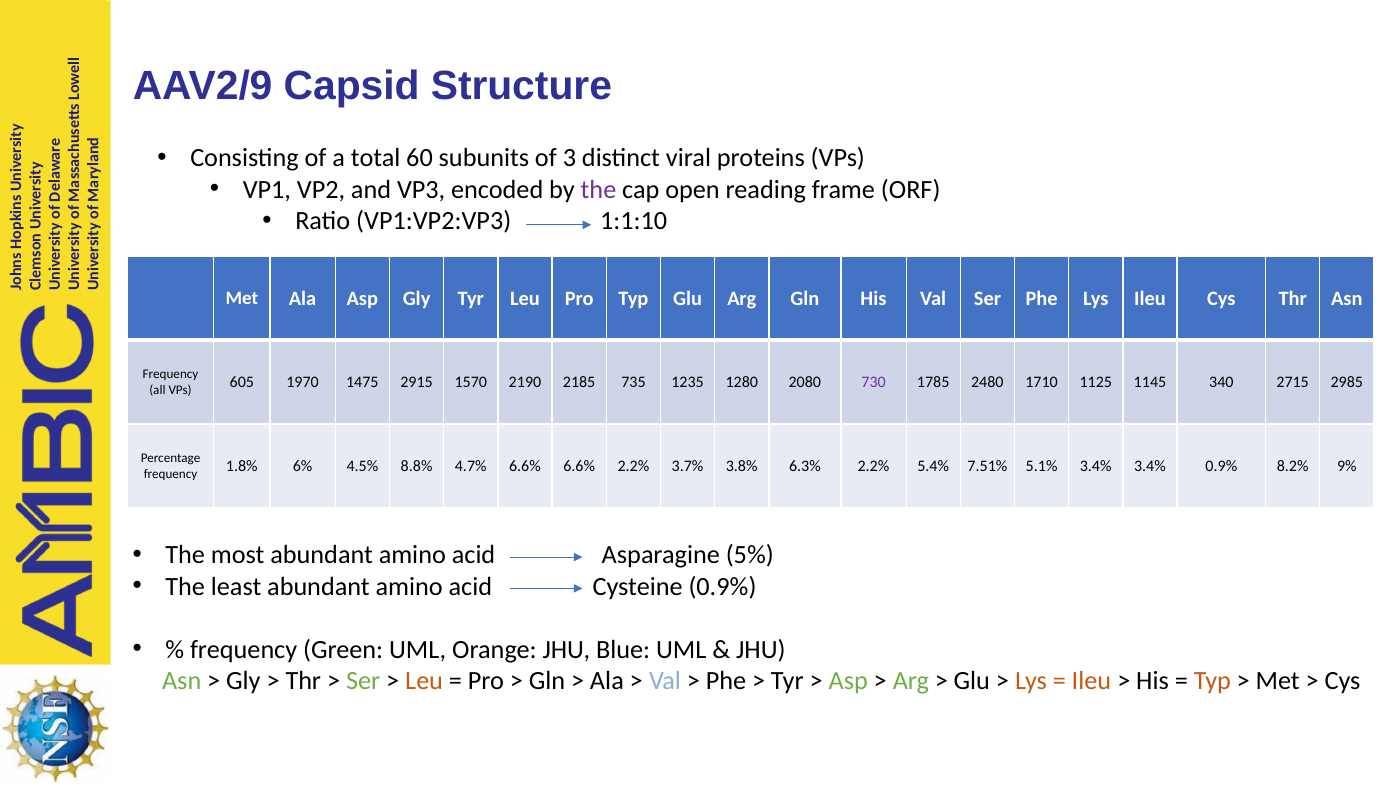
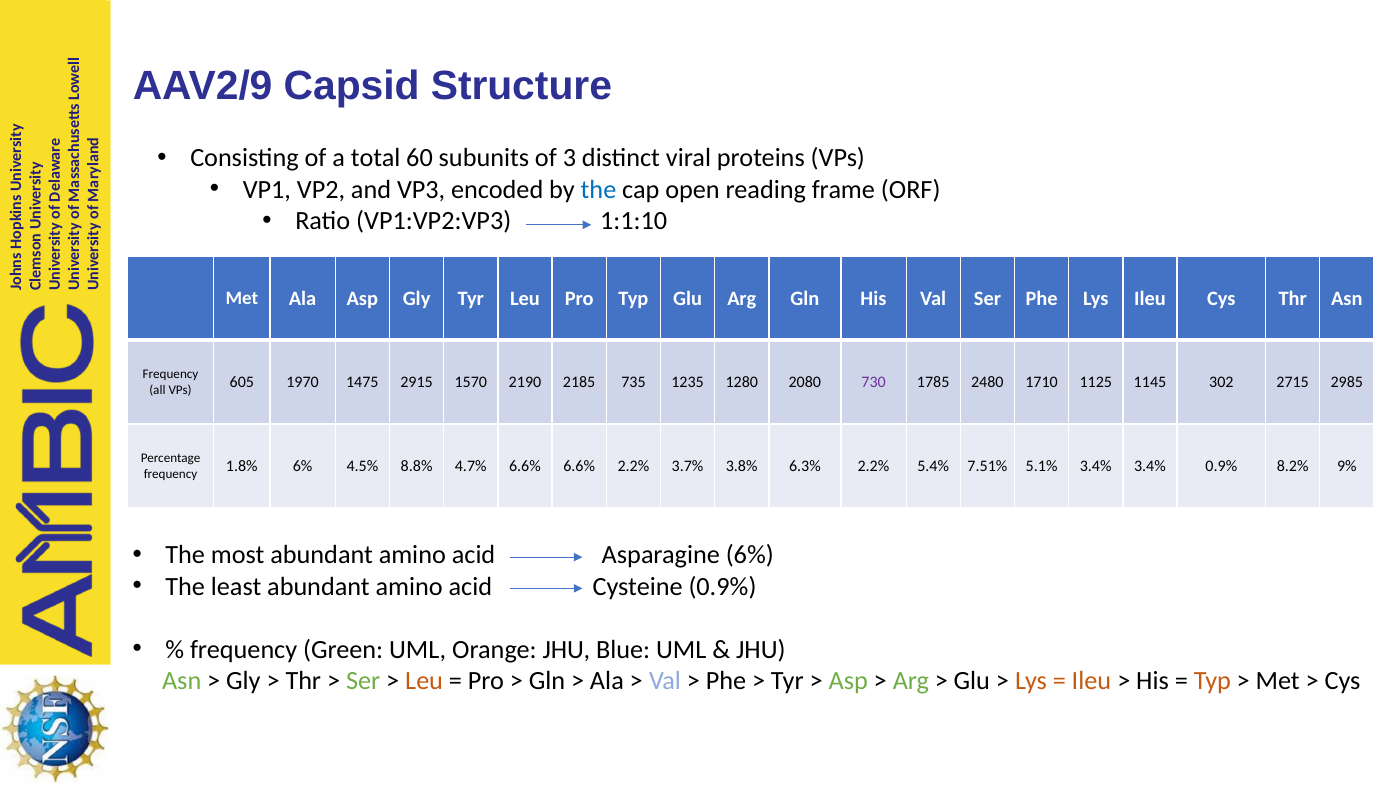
the colour: purple -> blue (599, 190)
340: 340 -> 302 (1221, 383)
Asparagine 5%: 5% -> 6% (750, 555)
